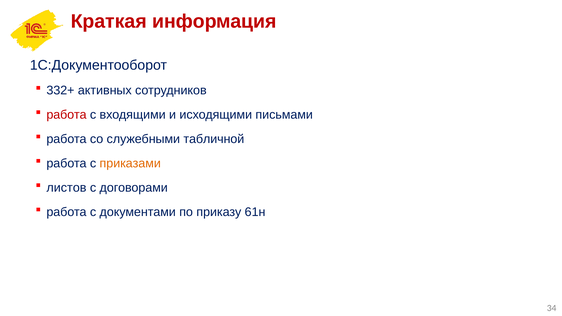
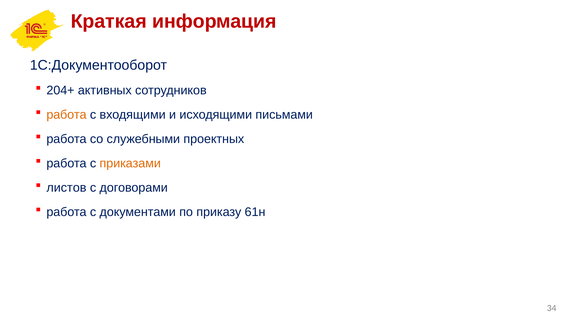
332+: 332+ -> 204+ (60, 91)
работа colour: red -> orange (67, 115)
табличной: табличной -> проектных (214, 139)
